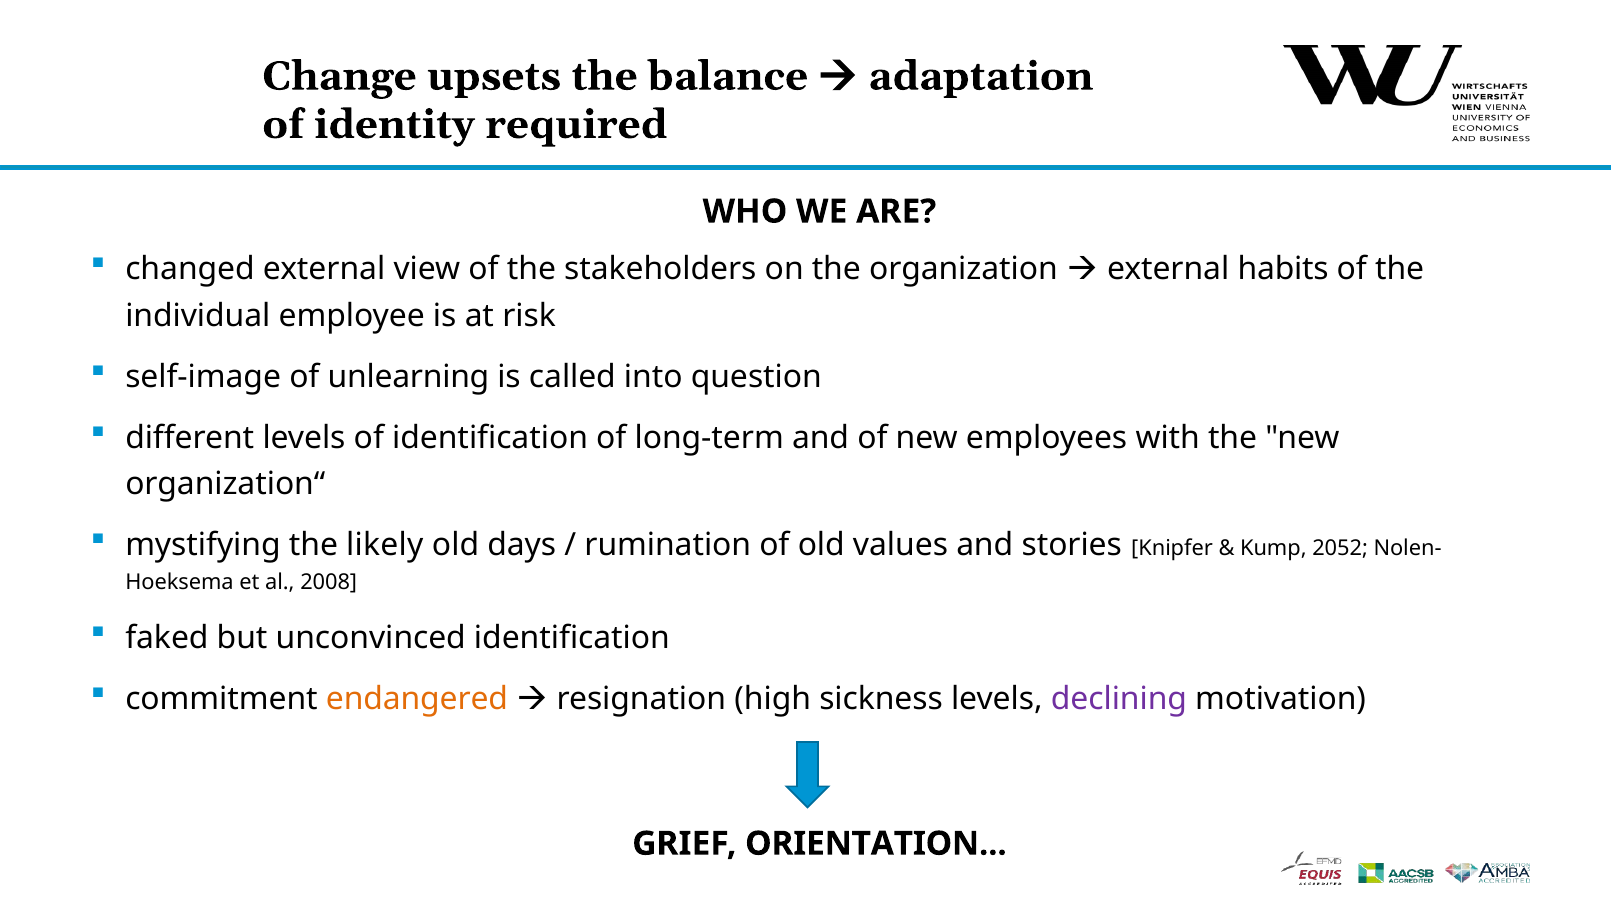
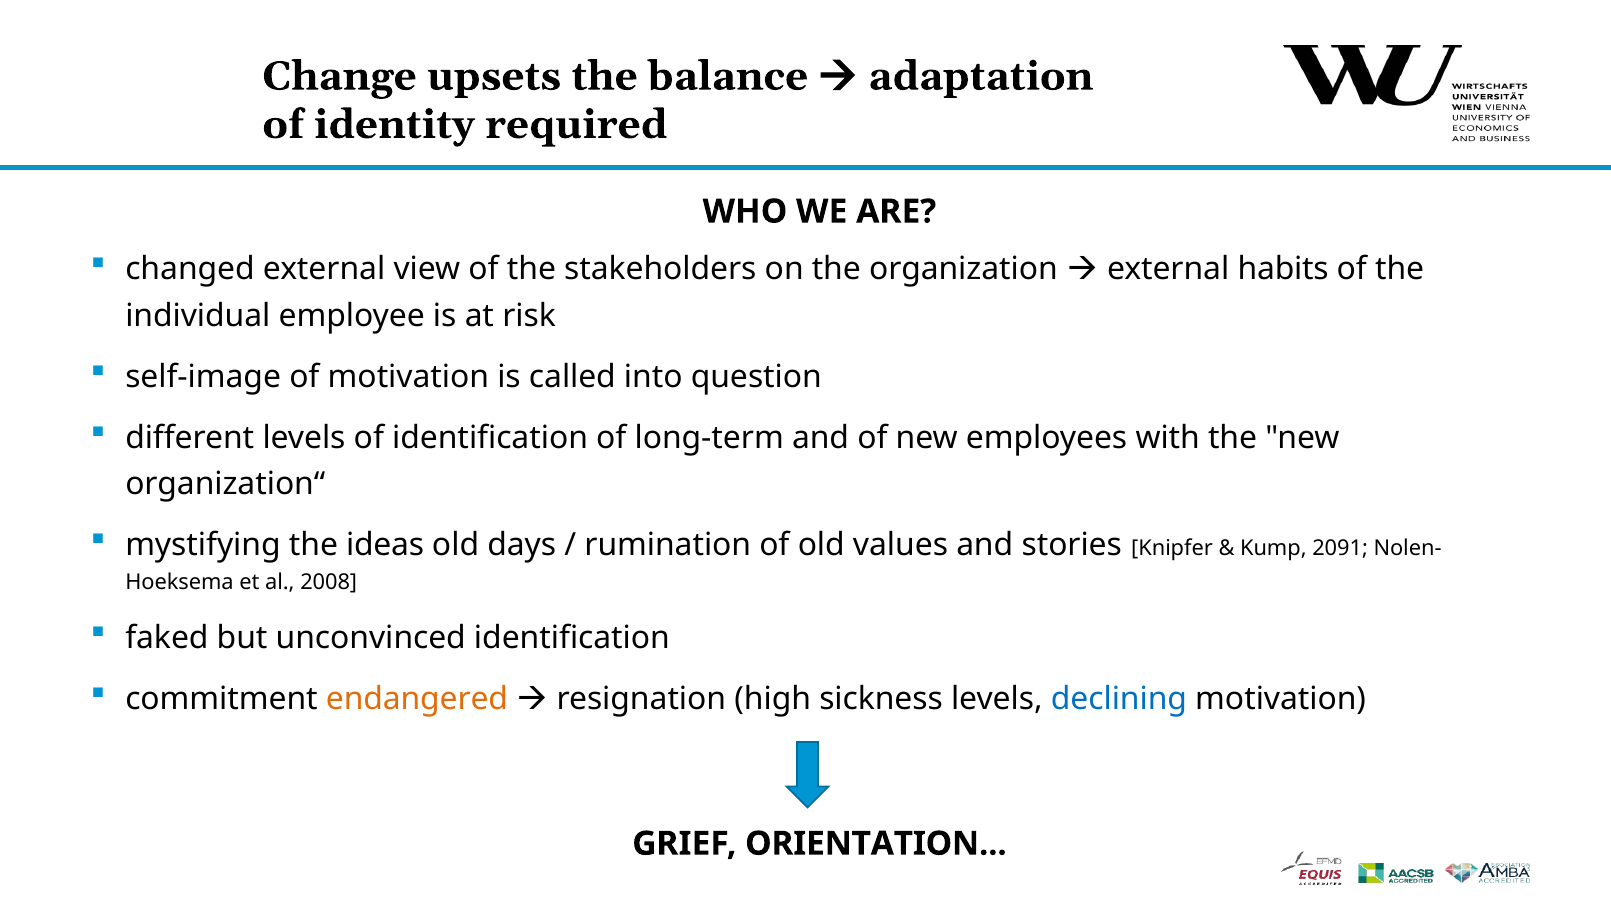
of unlearning: unlearning -> motivation (408, 377)
likely: likely -> ideas (385, 545)
2052: 2052 -> 2091 (1340, 548)
declining colour: purple -> blue (1119, 699)
